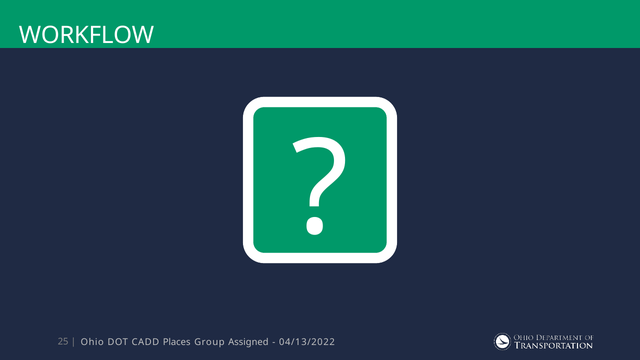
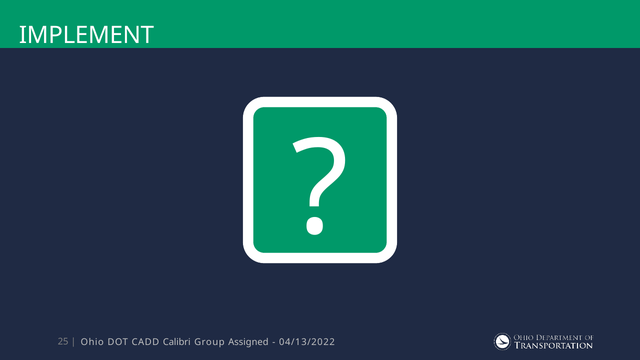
WORKFLOW: WORKFLOW -> IMPLEMENT (86, 35)
Places: Places -> Calibri (177, 342)
